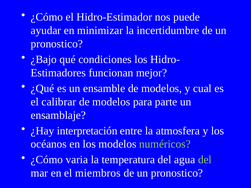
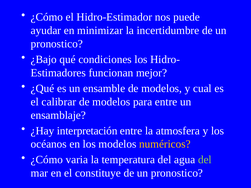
para parte: parte -> entre (166, 102)
numéricos colour: light green -> yellow (165, 144)
miembros: miembros -> constituye (98, 173)
